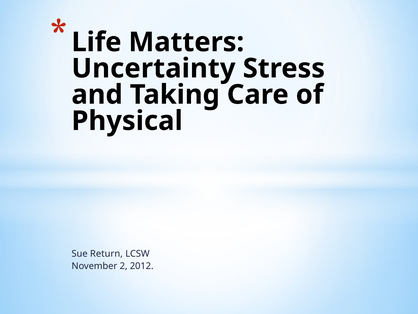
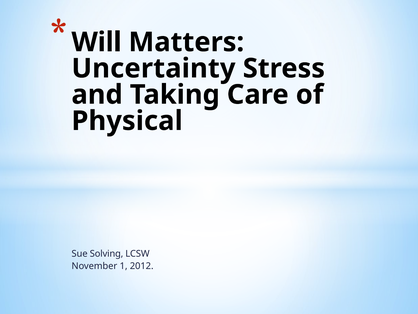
Life: Life -> Will (97, 42)
Return: Return -> Solving (107, 253)
2: 2 -> 1 (124, 266)
